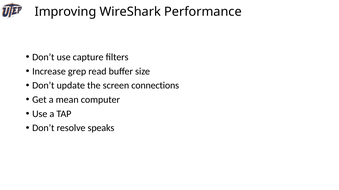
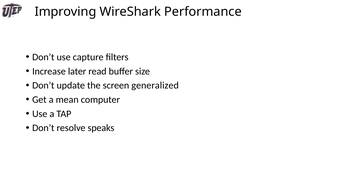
grep: grep -> later (77, 72)
connections: connections -> generalized (155, 86)
